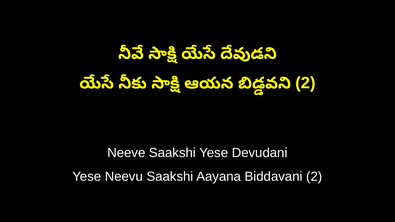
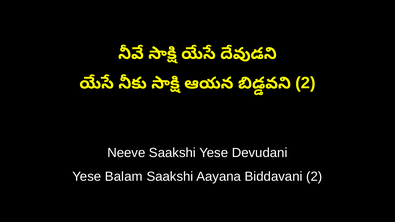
Neevu: Neevu -> Balam (124, 177)
